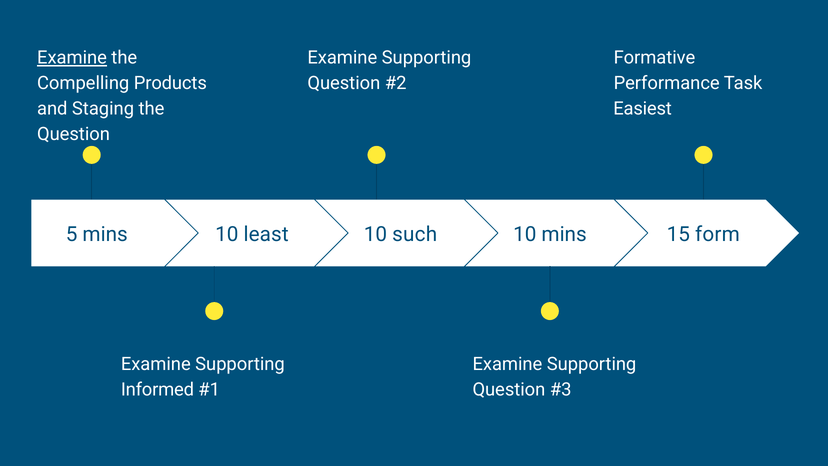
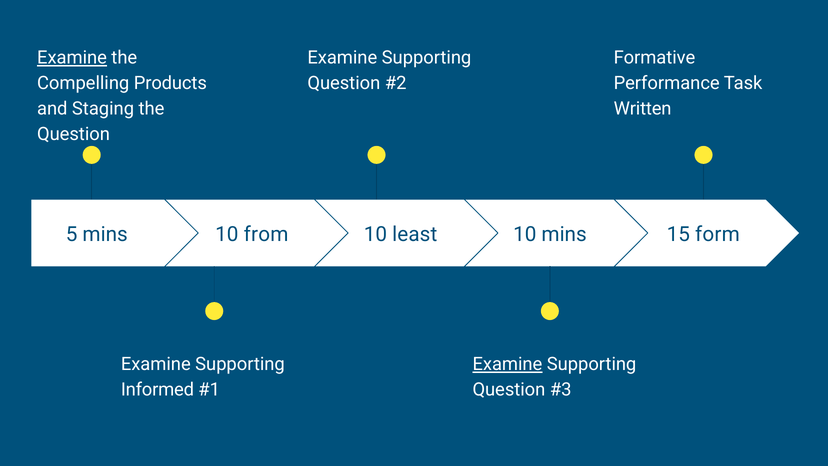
Easiest: Easiest -> Written (643, 109)
least: least -> from (266, 234)
such: such -> least (415, 234)
Examine underline: none -> present (507, 364)
